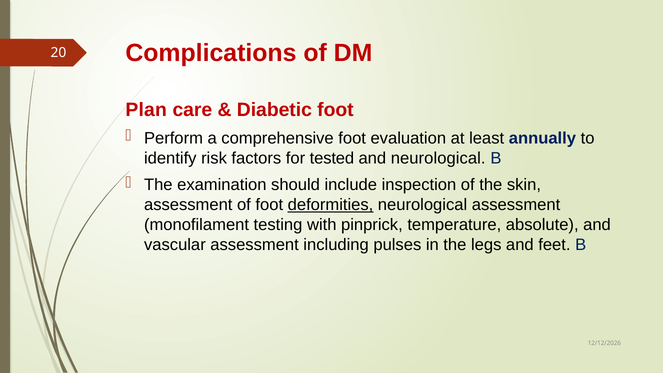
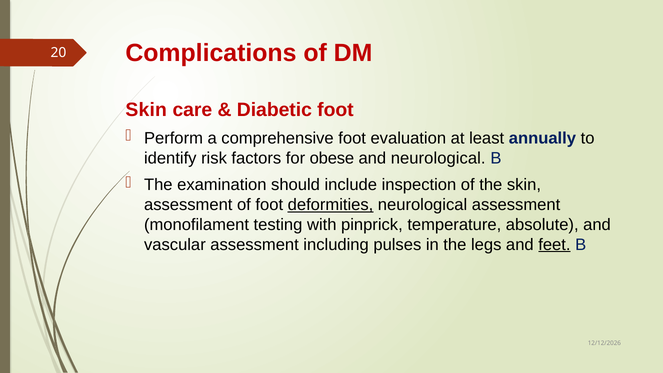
Plan: Plan -> Skin (146, 110)
tested: tested -> obese (332, 158)
feet underline: none -> present (554, 245)
